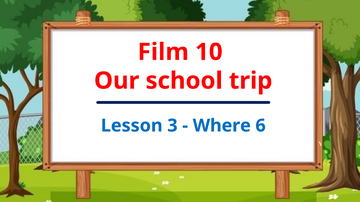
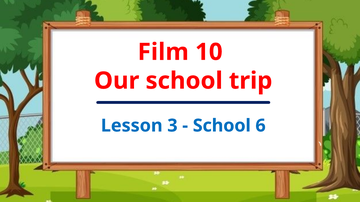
Where: Where -> School (222, 126)
